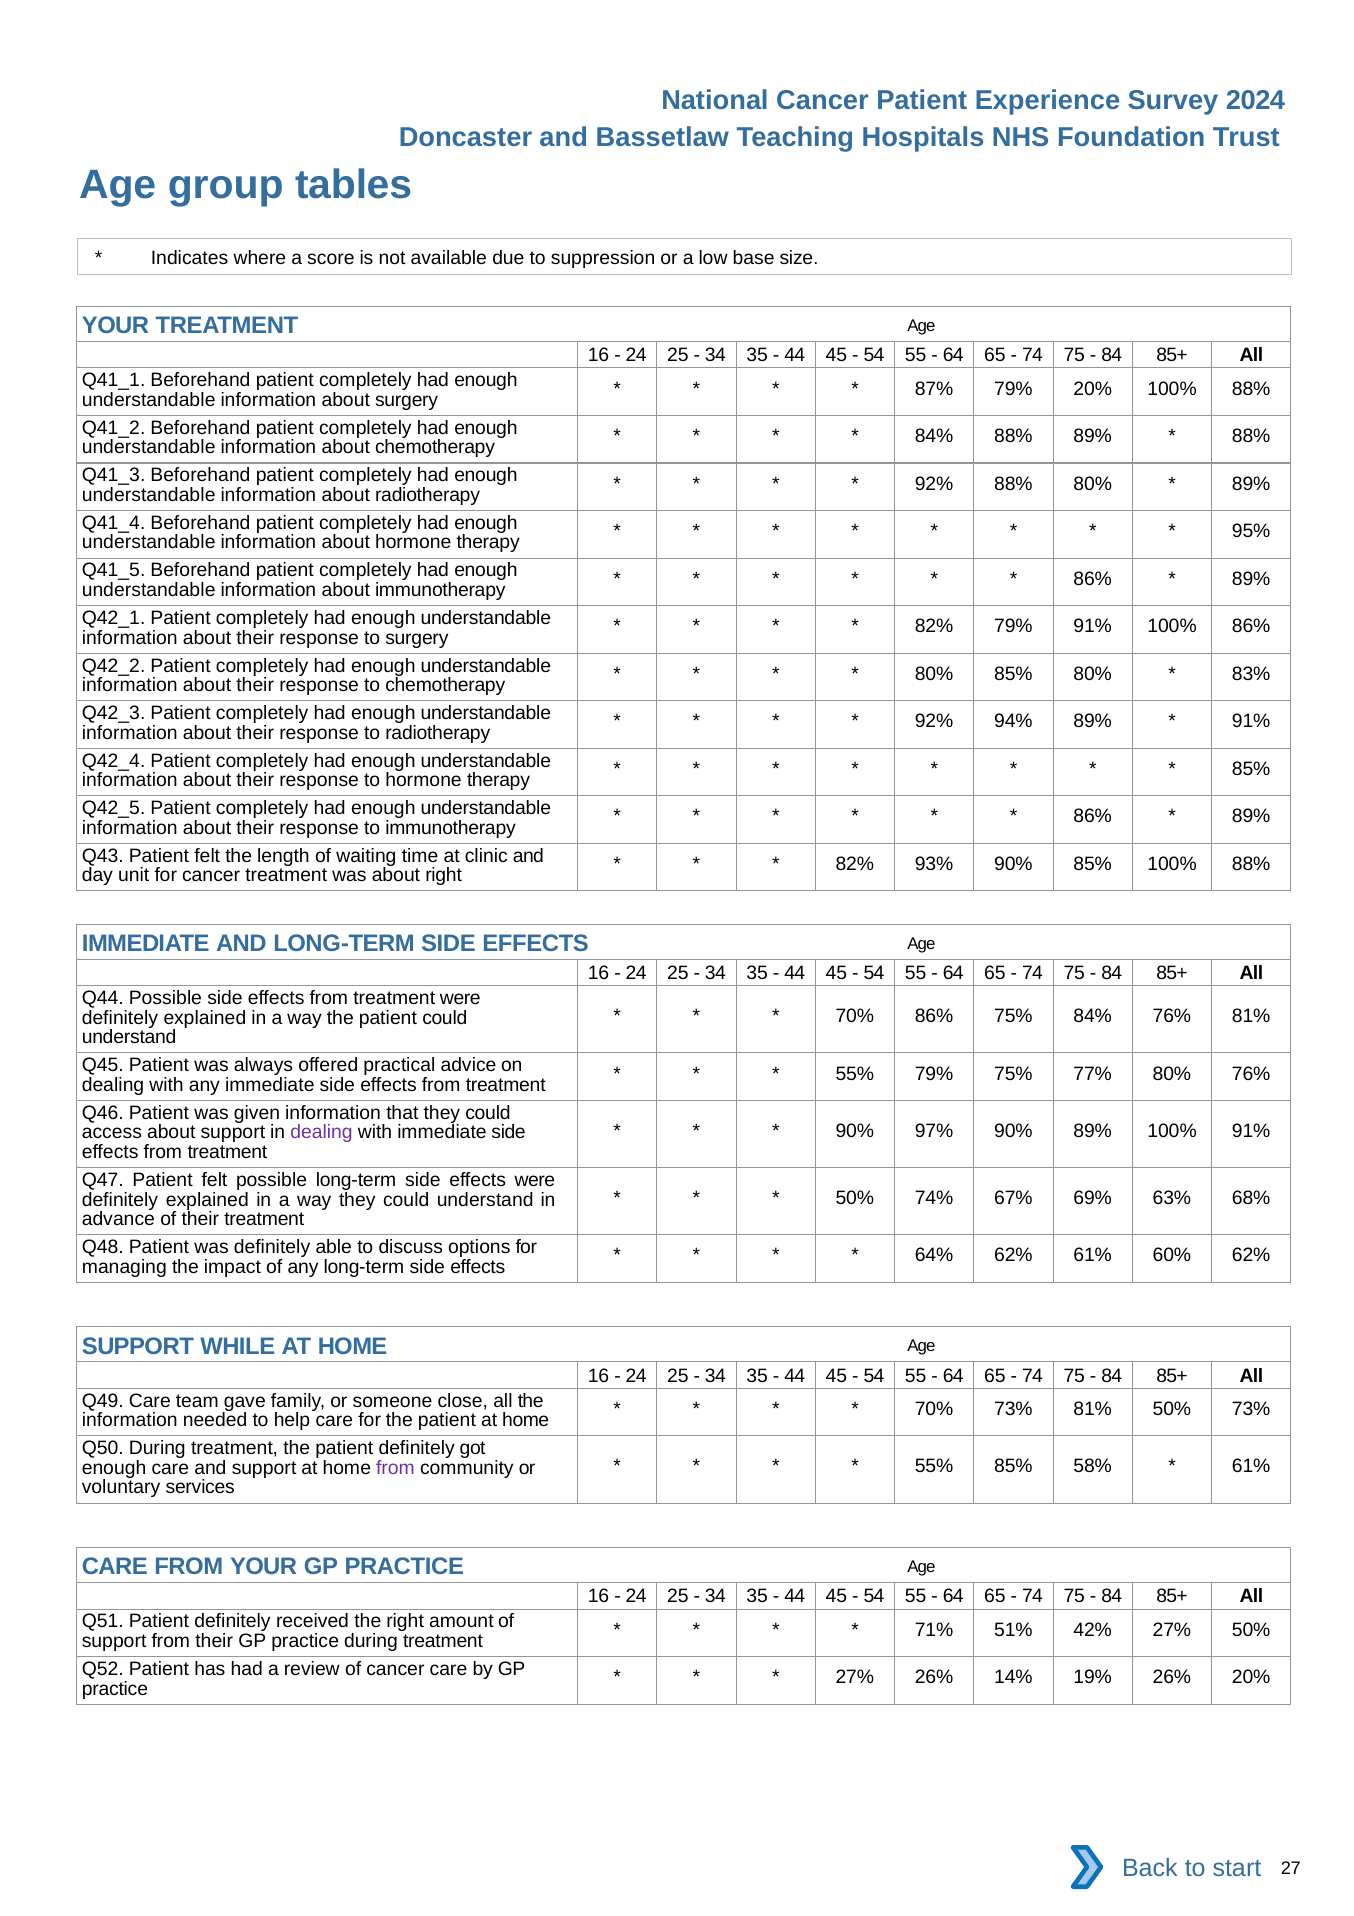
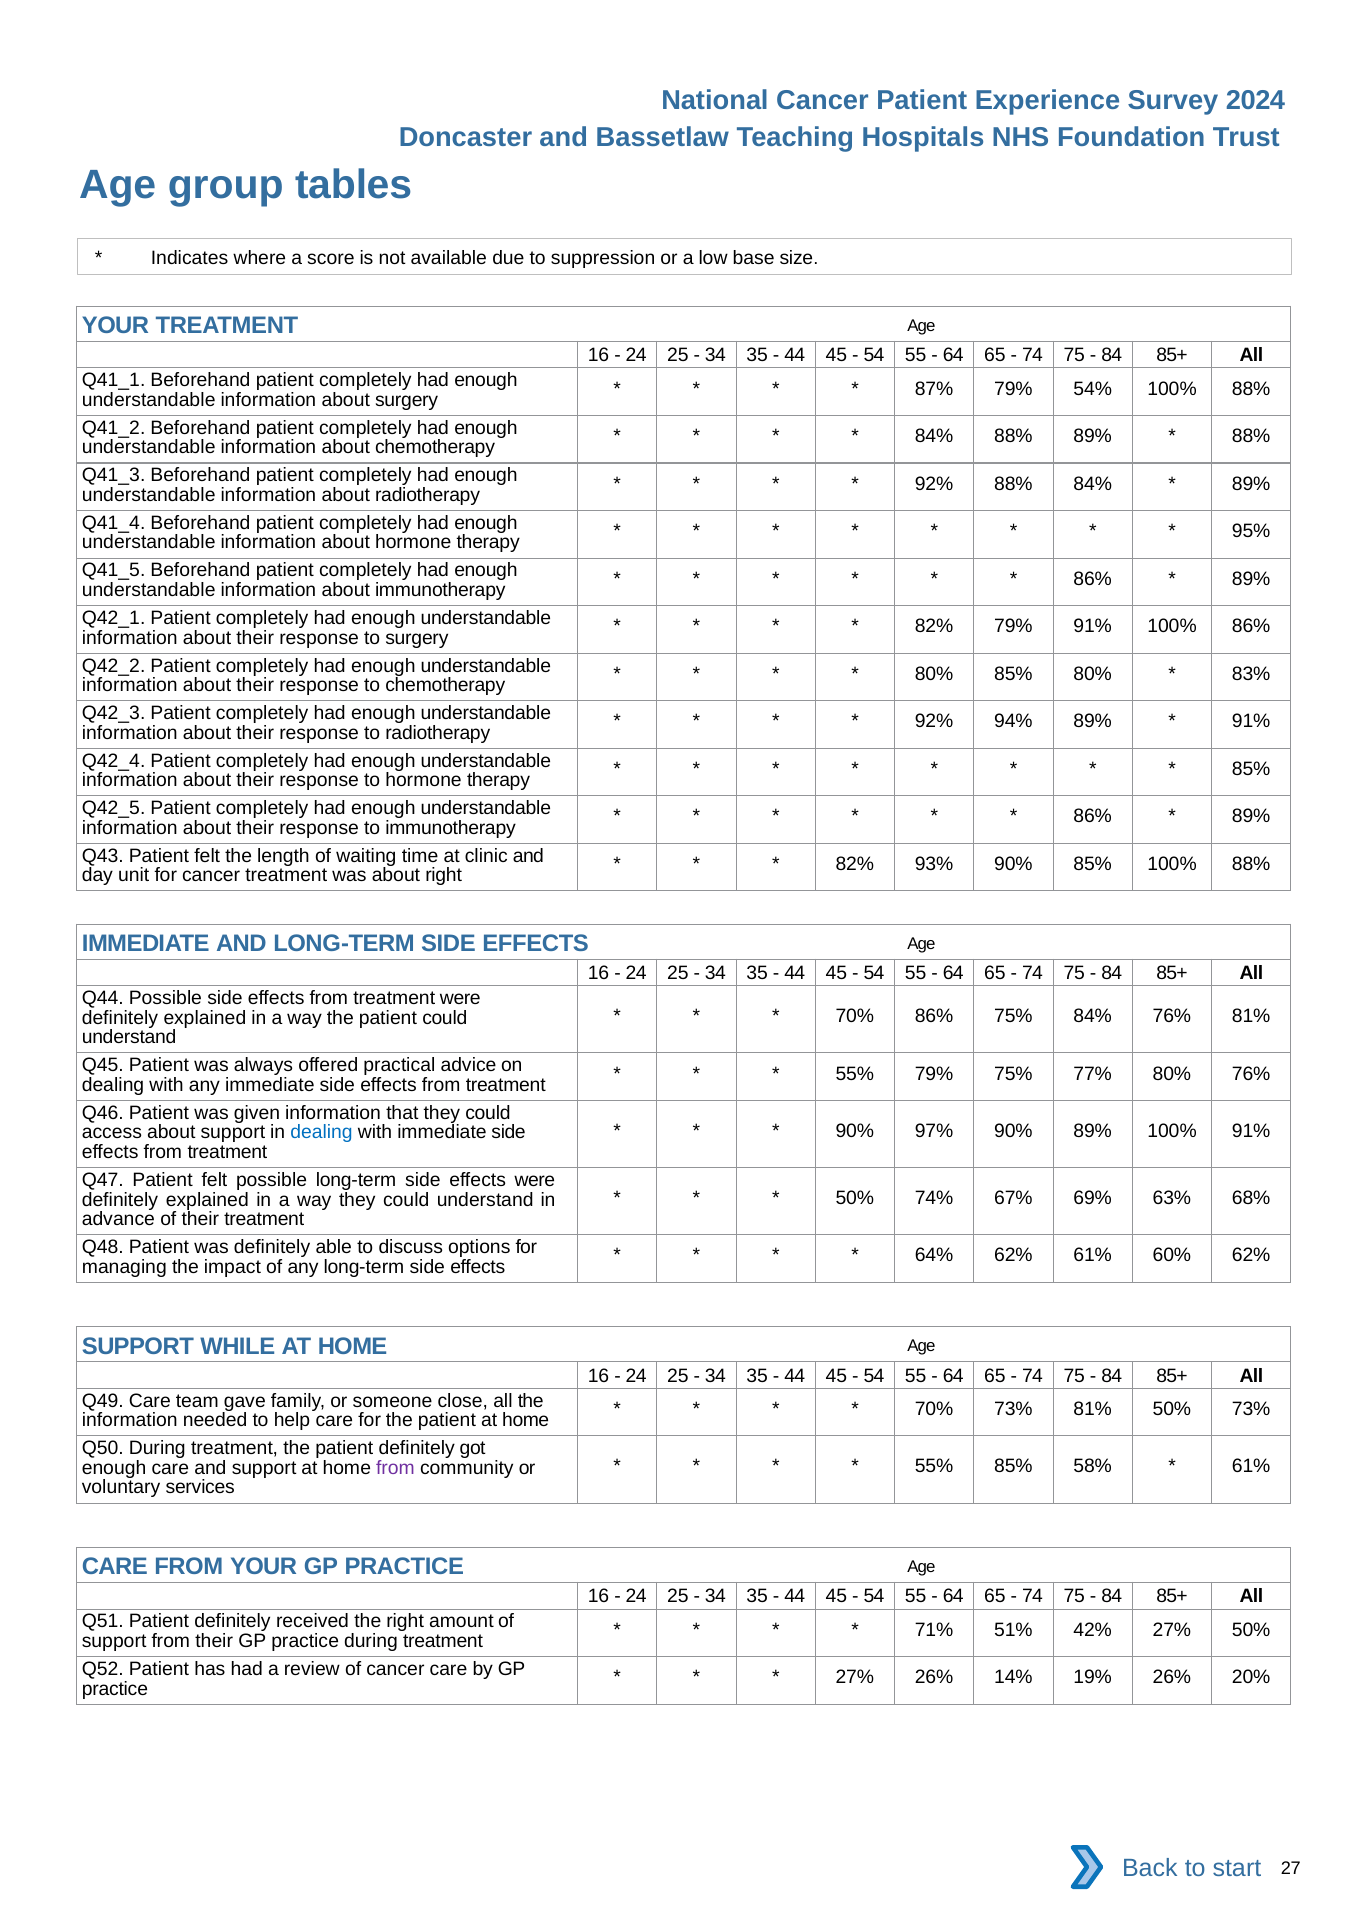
79% 20%: 20% -> 54% (1093, 389)
88% 80%: 80% -> 84% (1093, 484)
dealing colour: purple -> blue (322, 1133)
